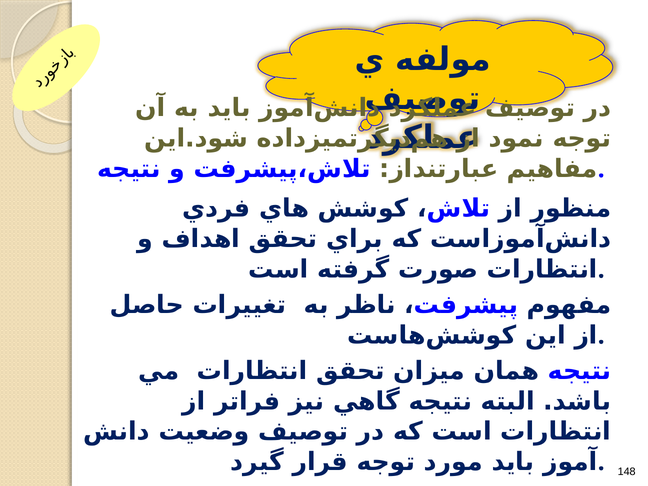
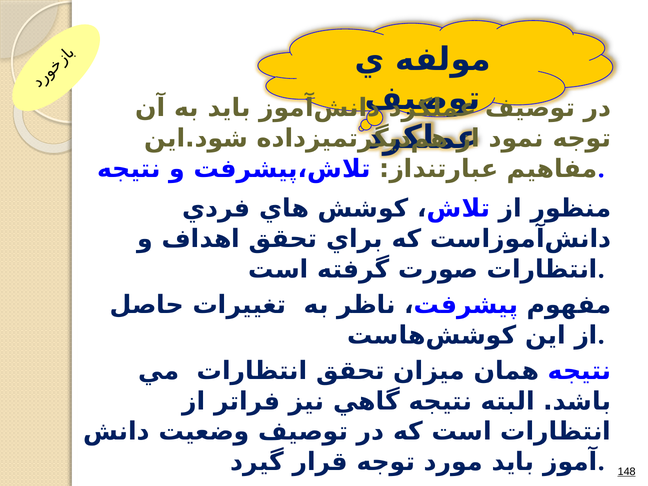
148 underline: none -> present (627, 472)
